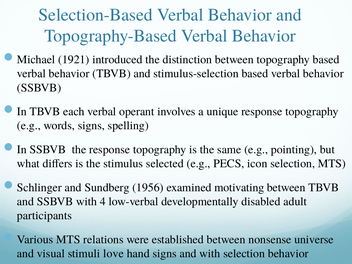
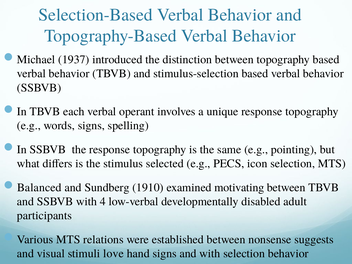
1921: 1921 -> 1937 (74, 59)
Schlinger: Schlinger -> Balanced (39, 187)
1956: 1956 -> 1910 (148, 187)
universe: universe -> suggests (314, 239)
